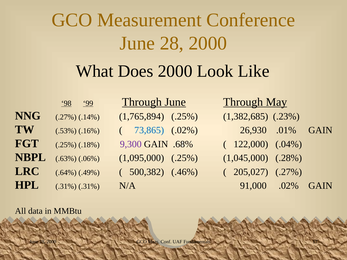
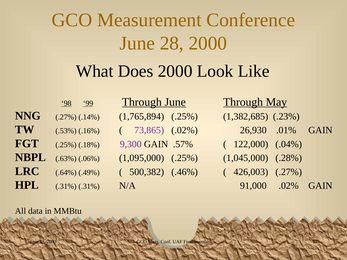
73,865 colour: blue -> purple (149, 130)
.68%: .68% -> .57% (183, 144)
205,027: 205,027 -> 426,003 (251, 172)
